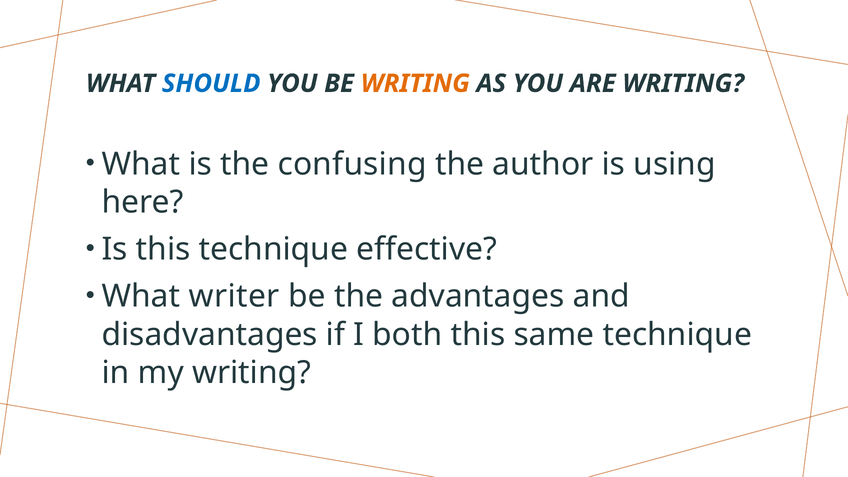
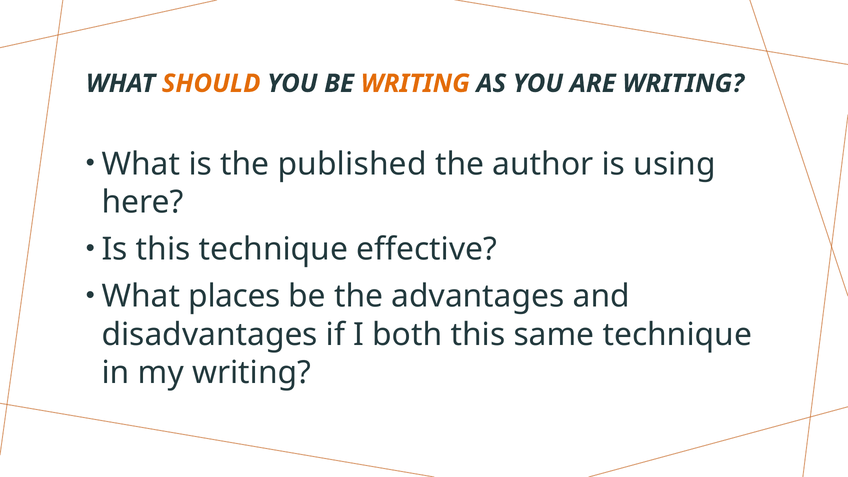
SHOULD colour: blue -> orange (211, 83)
confusing: confusing -> published (352, 164)
writer: writer -> places (234, 296)
